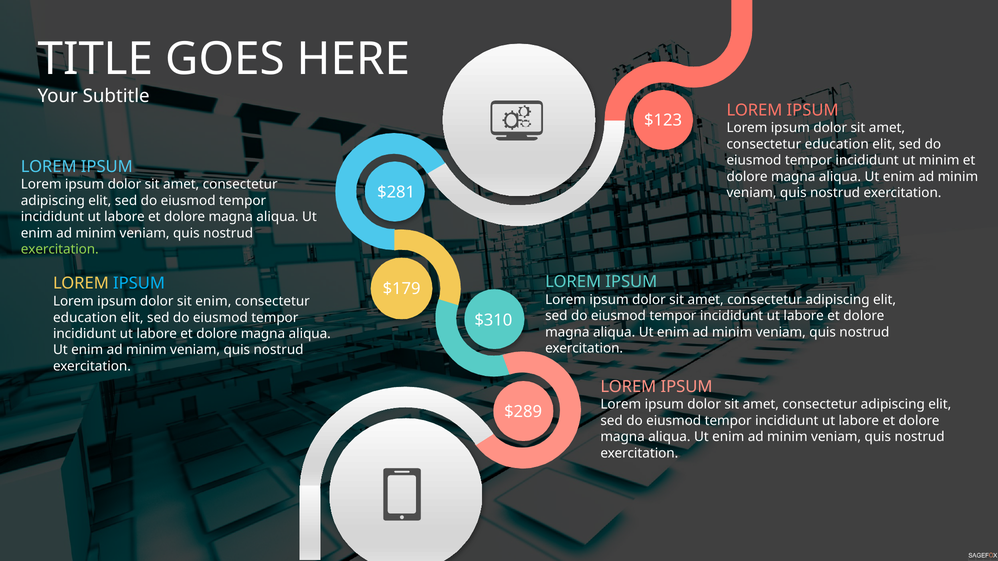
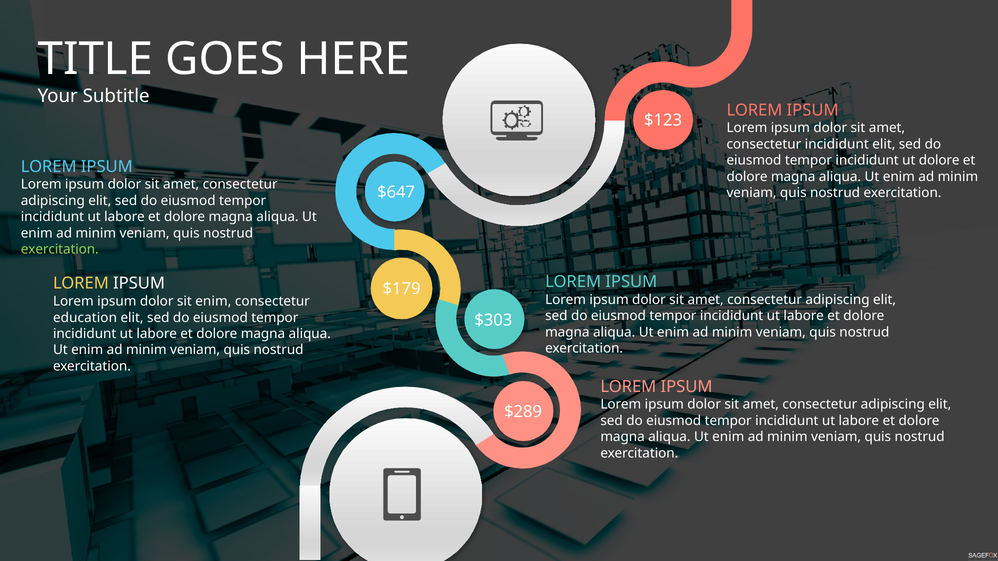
education: education -> incididunt (837, 144)
ut minim: minim -> dolore (939, 161)
$281: $281 -> $647 (396, 193)
IPSUM colour: light blue -> white (139, 284)
$310: $310 -> $303 (493, 321)
